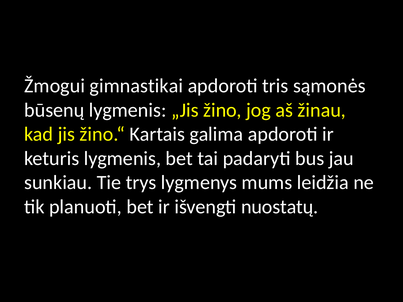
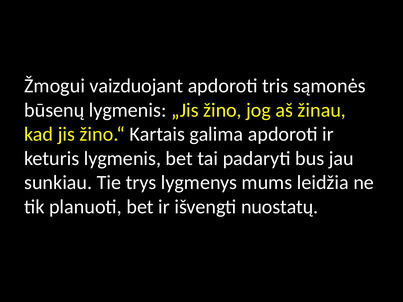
gimnastikai: gimnastikai -> vaizduojant (136, 86)
